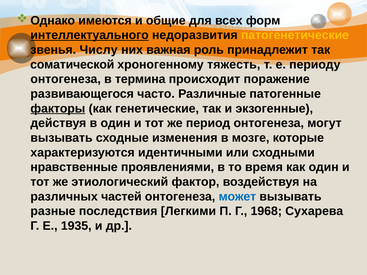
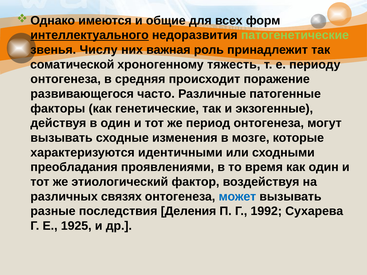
патогенетические colour: yellow -> light green (295, 35)
термина: термина -> средняя (140, 79)
факторы underline: present -> none (58, 109)
нравственные: нравственные -> преобладания (74, 167)
частей: частей -> связях (121, 197)
Легкими: Легкими -> Деления (188, 211)
1968: 1968 -> 1992 (266, 211)
1935: 1935 -> 1925 (76, 226)
